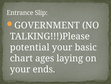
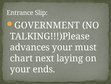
potential: potential -> advances (30, 47)
basic: basic -> must (86, 47)
ages: ages -> next (45, 58)
